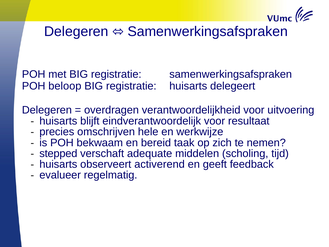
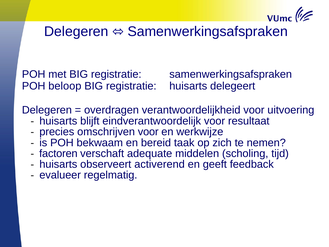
omschrijven hele: hele -> voor (148, 132)
stepped: stepped -> factoren (58, 153)
